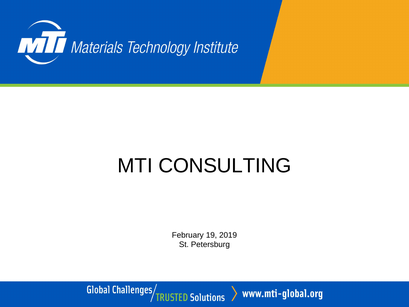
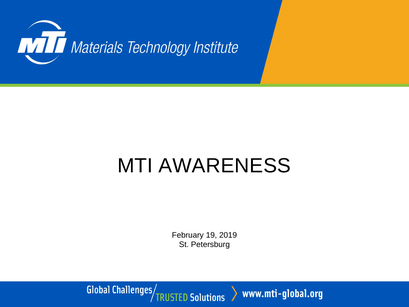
CONSULTING: CONSULTING -> AWARENESS (225, 165)
